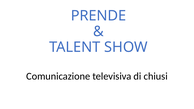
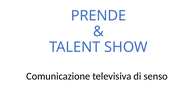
chiusi: chiusi -> senso (156, 76)
